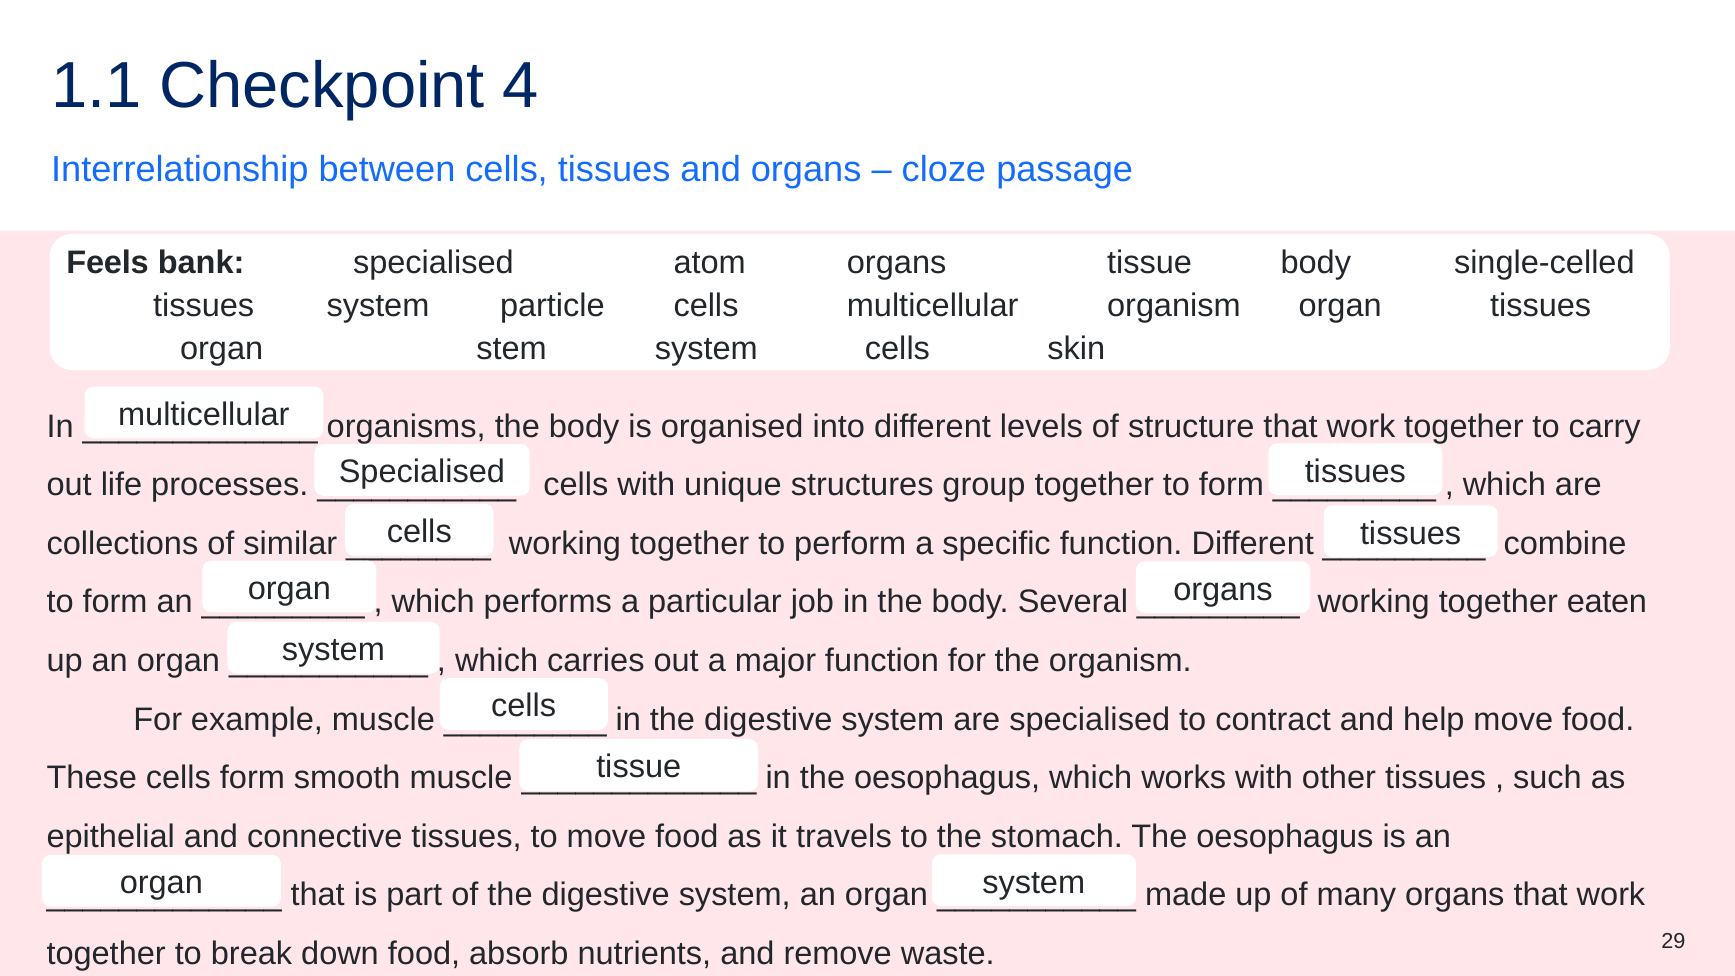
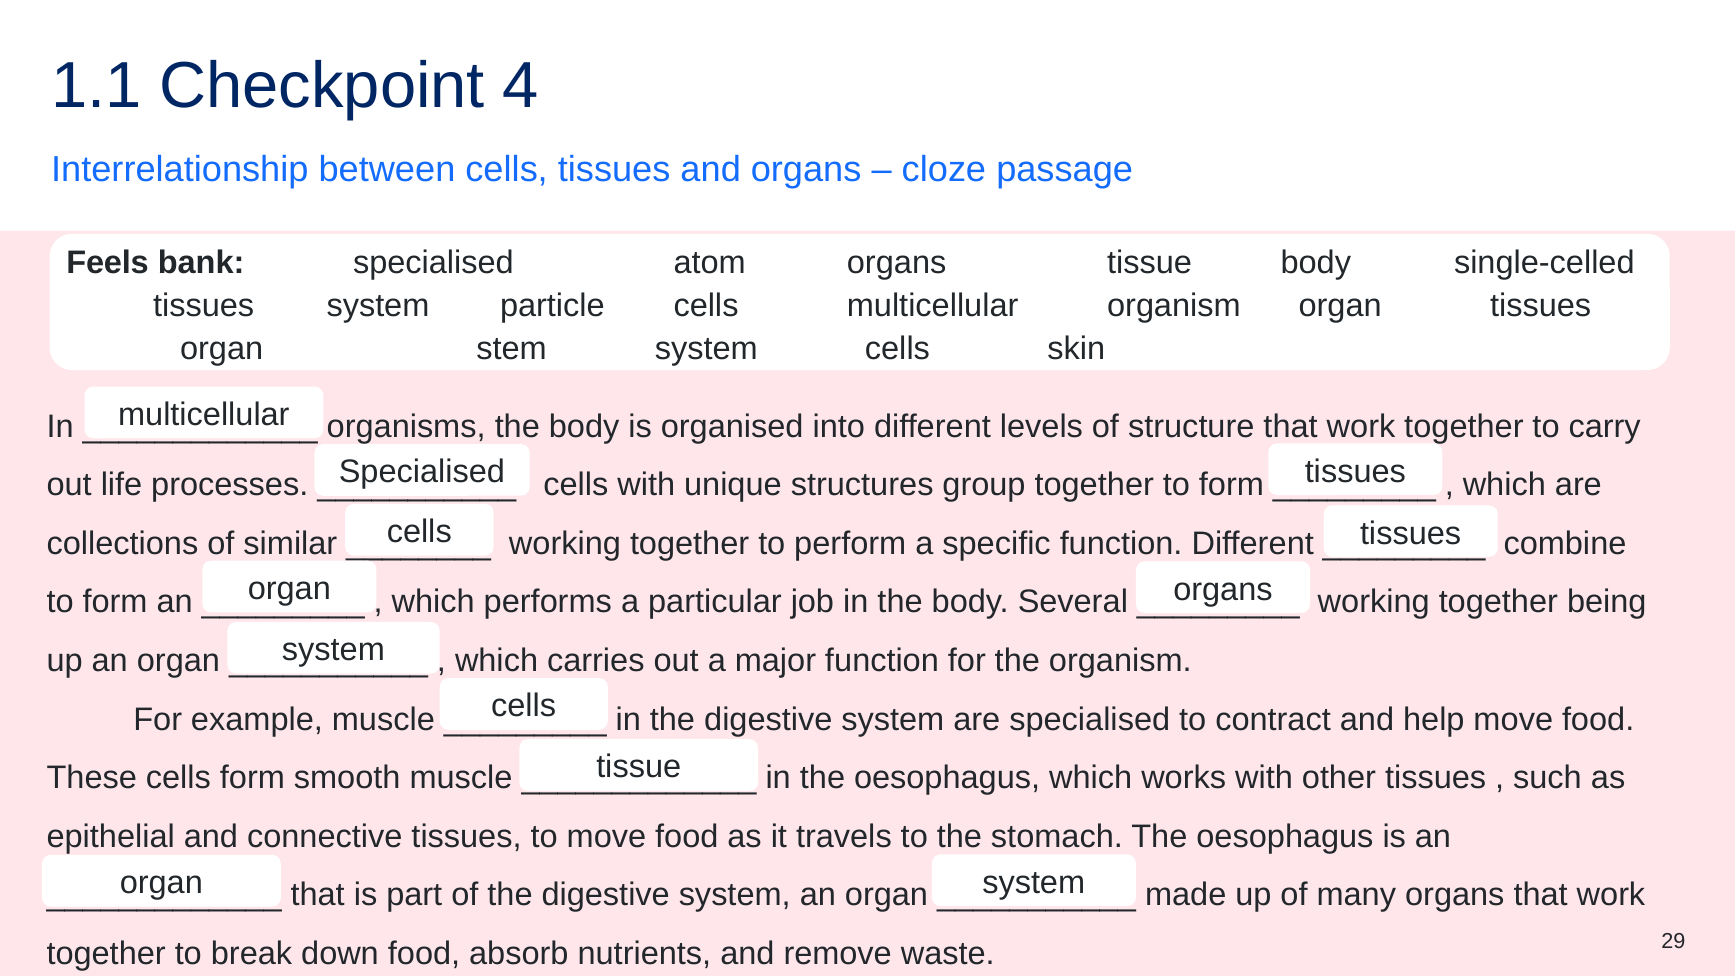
eaten: eaten -> being (1607, 602)
